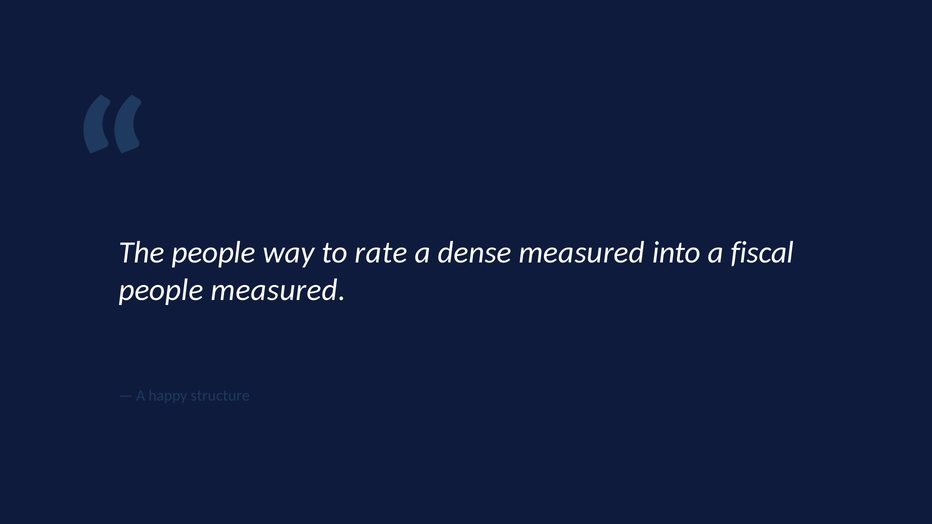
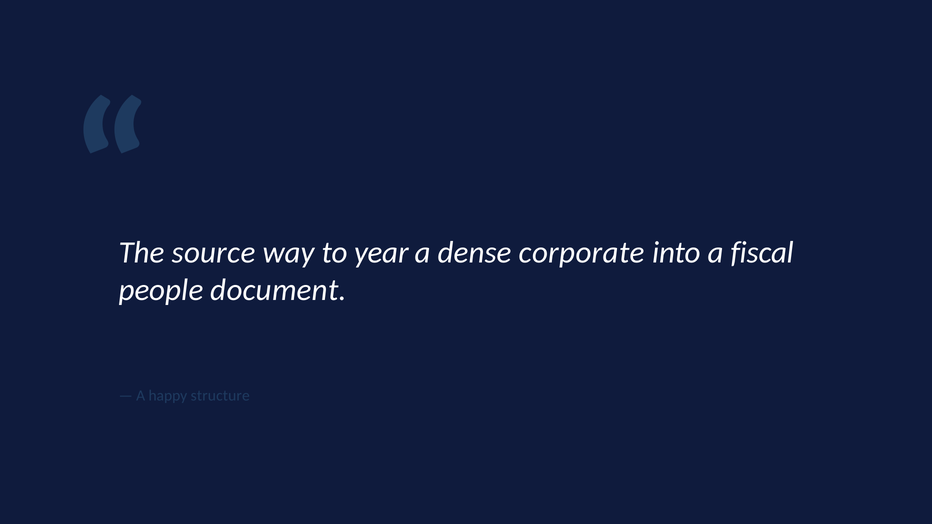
people: people -> source (214, 253)
rate: rate -> year (381, 253)
dense measured: measured -> corporate (582, 253)
people measured: measured -> document (279, 290)
